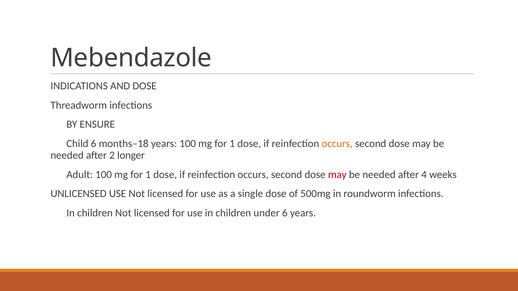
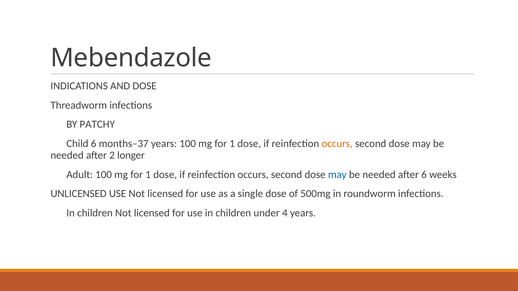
ENSURE: ENSURE -> PATCHY (97, 125)
months–18: months–18 -> months–37 (124, 144)
may colour: red -> blue (337, 175)
after 4: 4 -> 6 (424, 175)
under 6: 6 -> 4 (285, 213)
